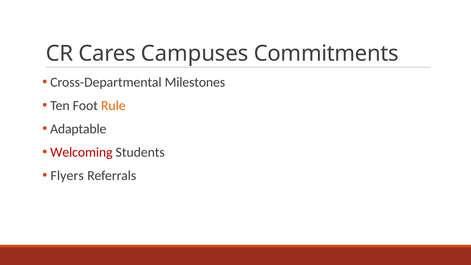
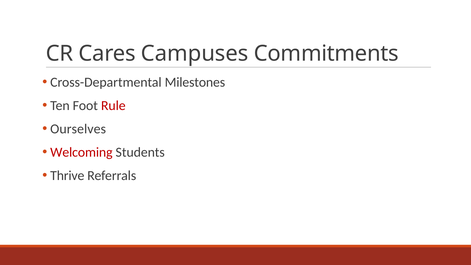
Rule colour: orange -> red (113, 106)
Adaptable: Adaptable -> Ourselves (78, 129)
Flyers: Flyers -> Thrive (67, 176)
